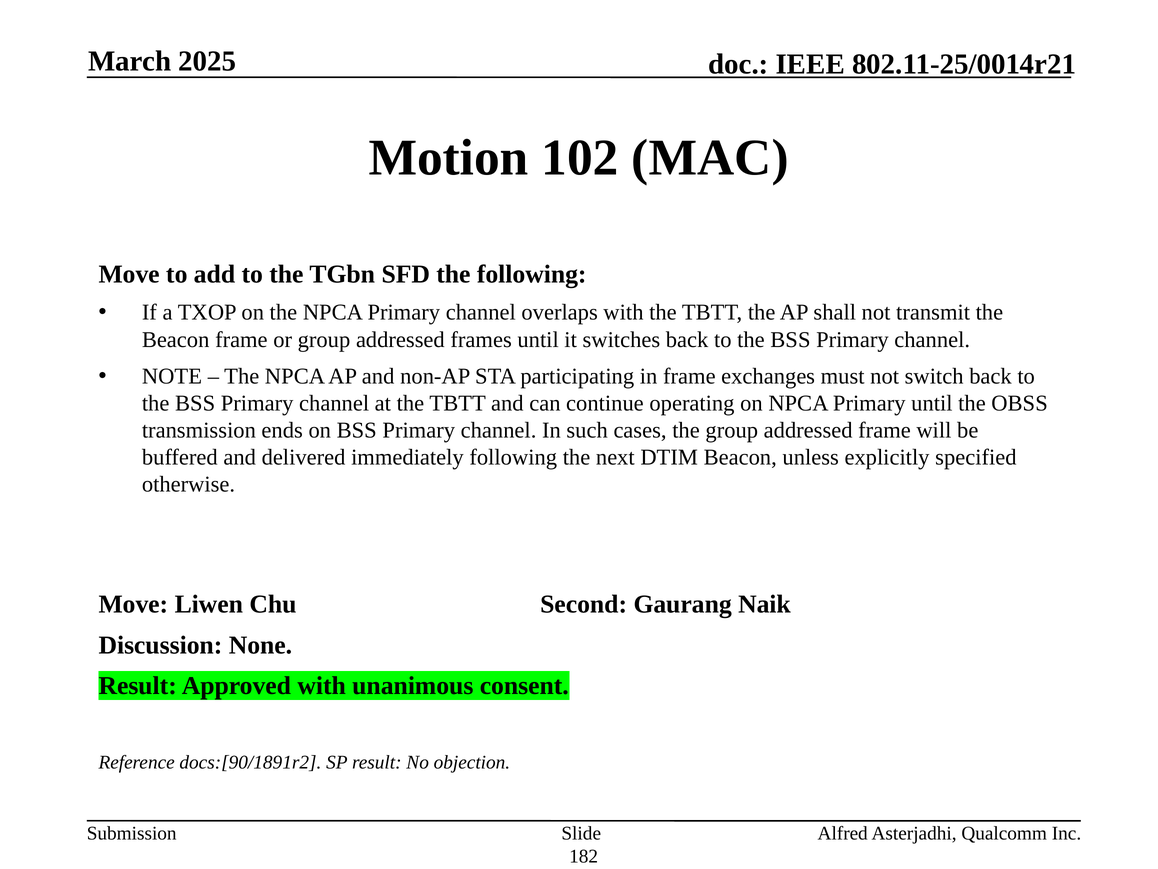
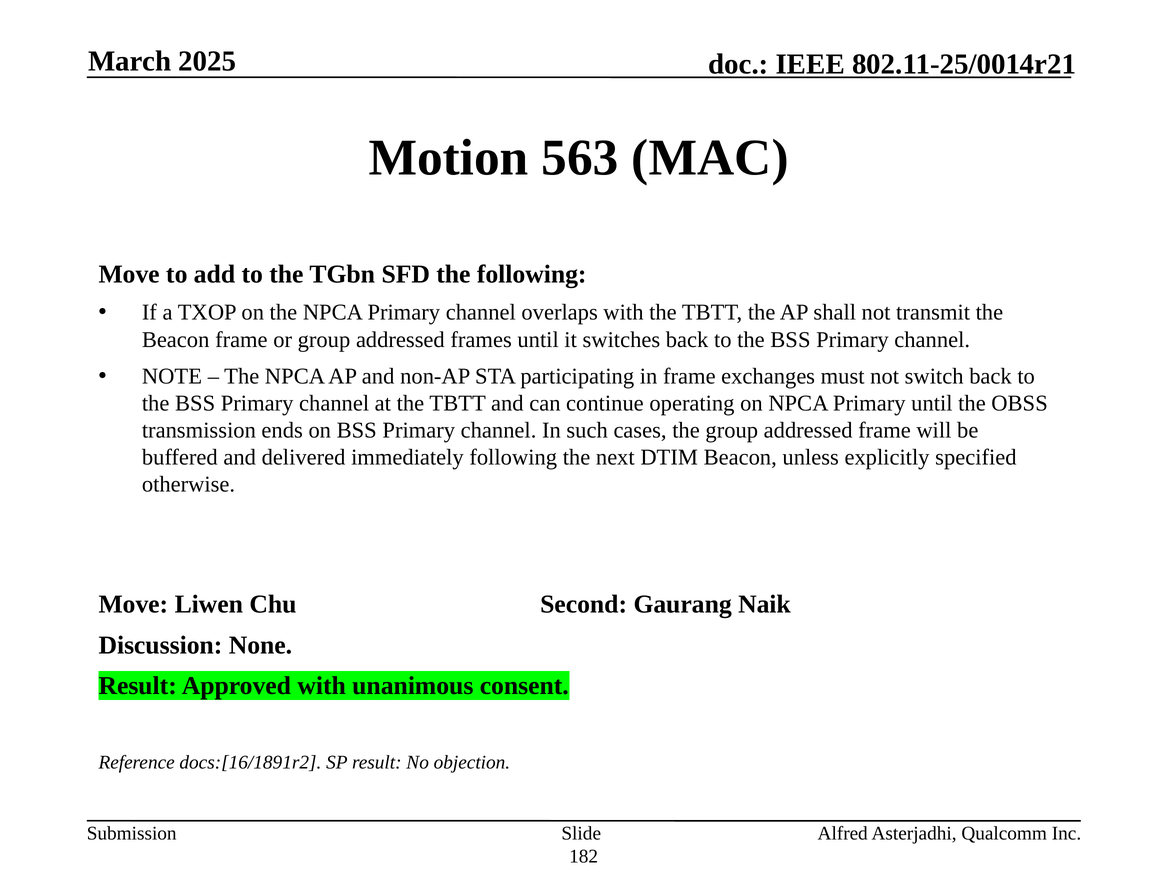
102: 102 -> 563 (580, 158)
docs:[90/1891r2: docs:[90/1891r2 -> docs:[16/1891r2 (250, 762)
